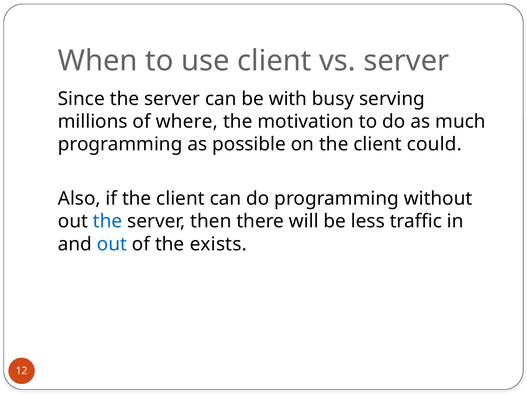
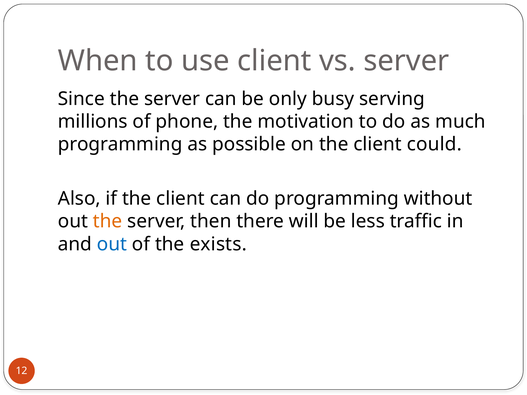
with: with -> only (288, 99)
where: where -> phone (187, 122)
the colour: blue -> orange (108, 221)
